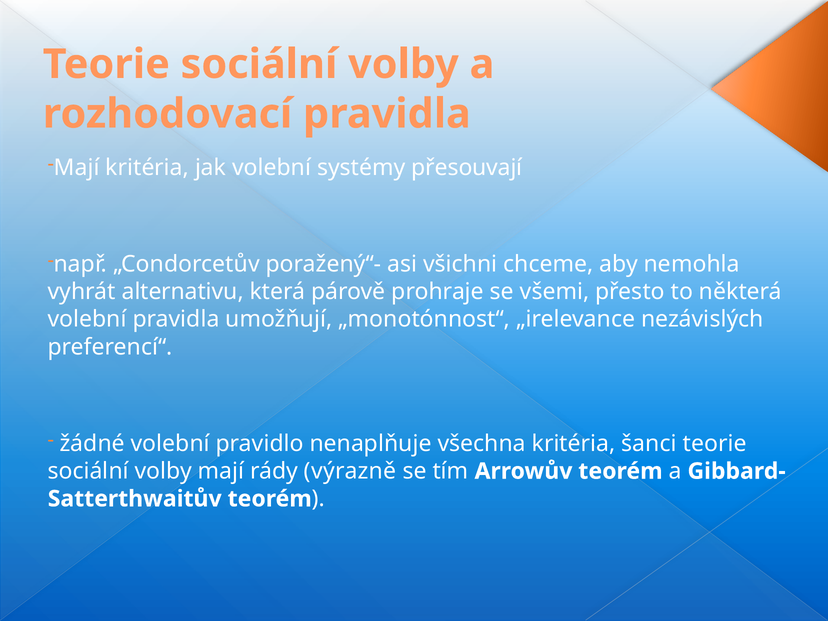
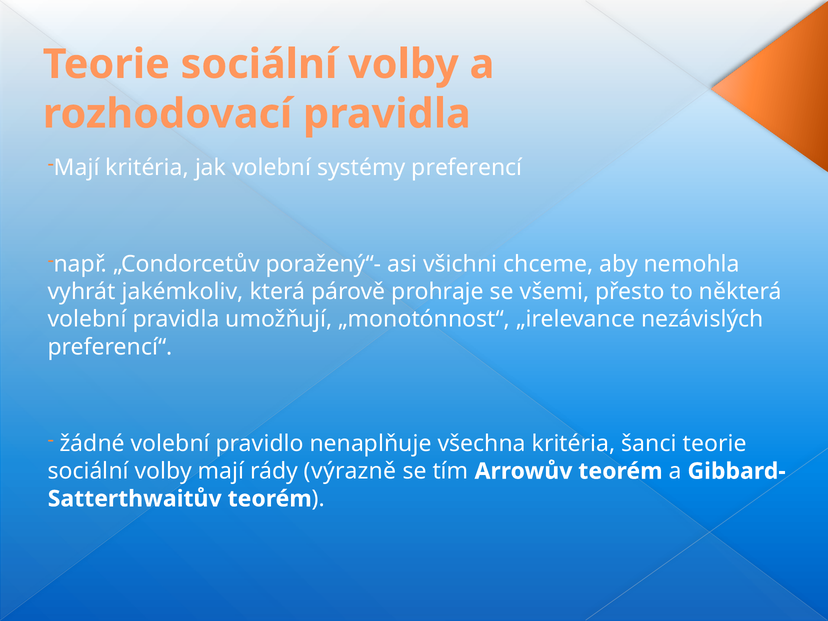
přesouvají: přesouvají -> preferencí (467, 167)
alternativu: alternativu -> jakémkoliv (183, 292)
